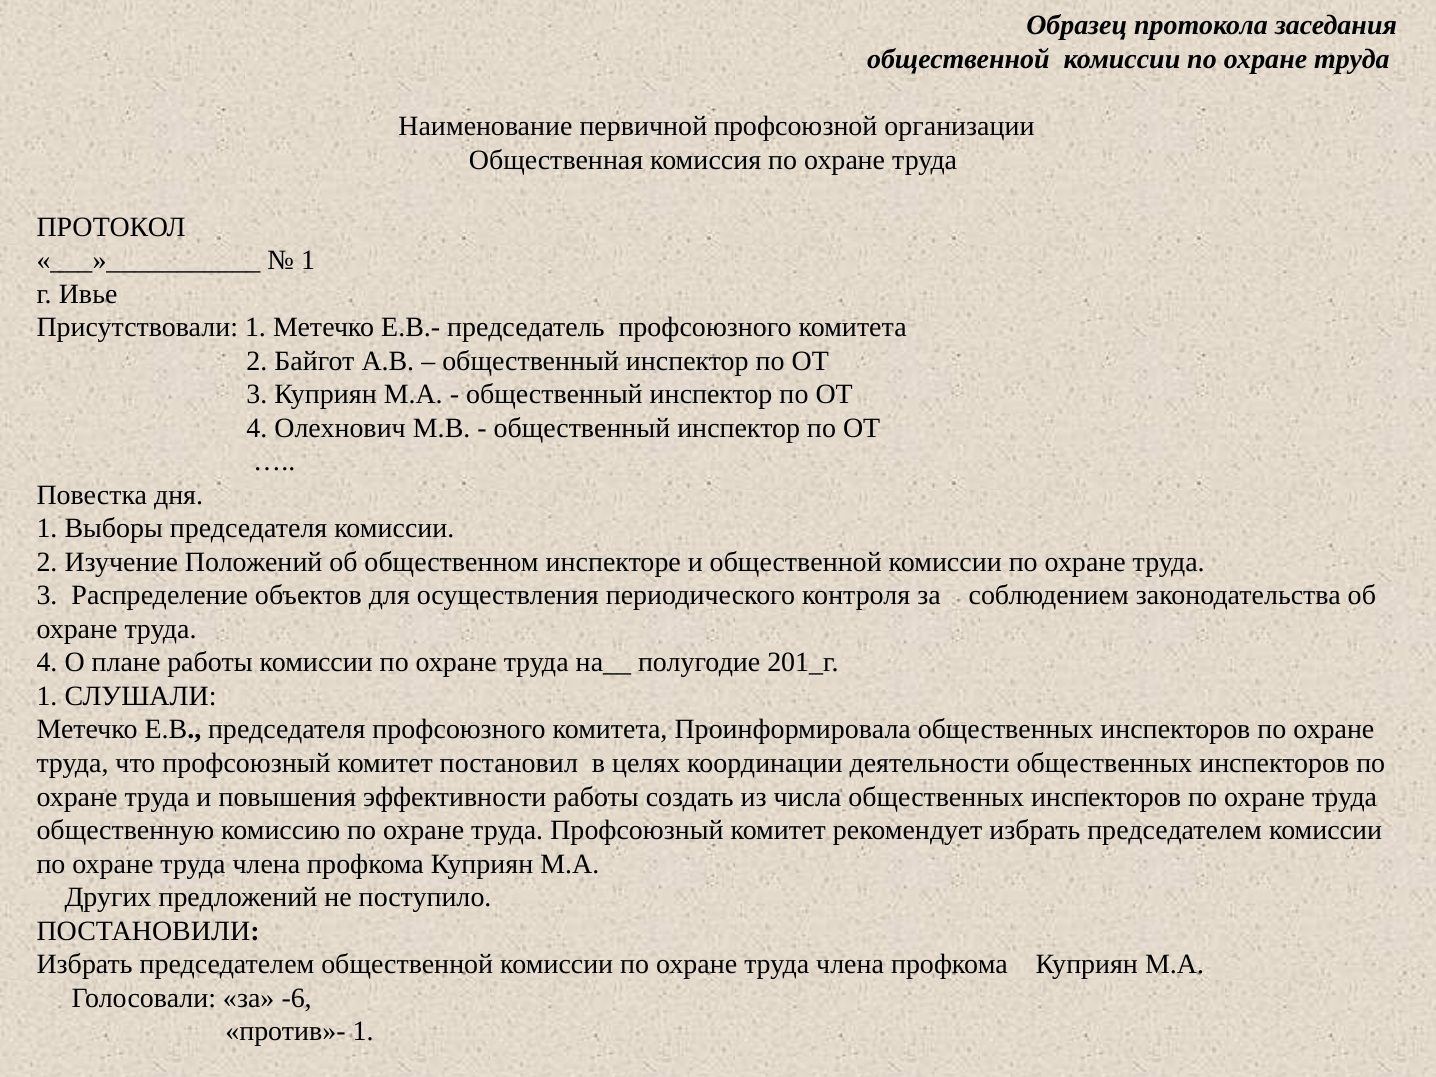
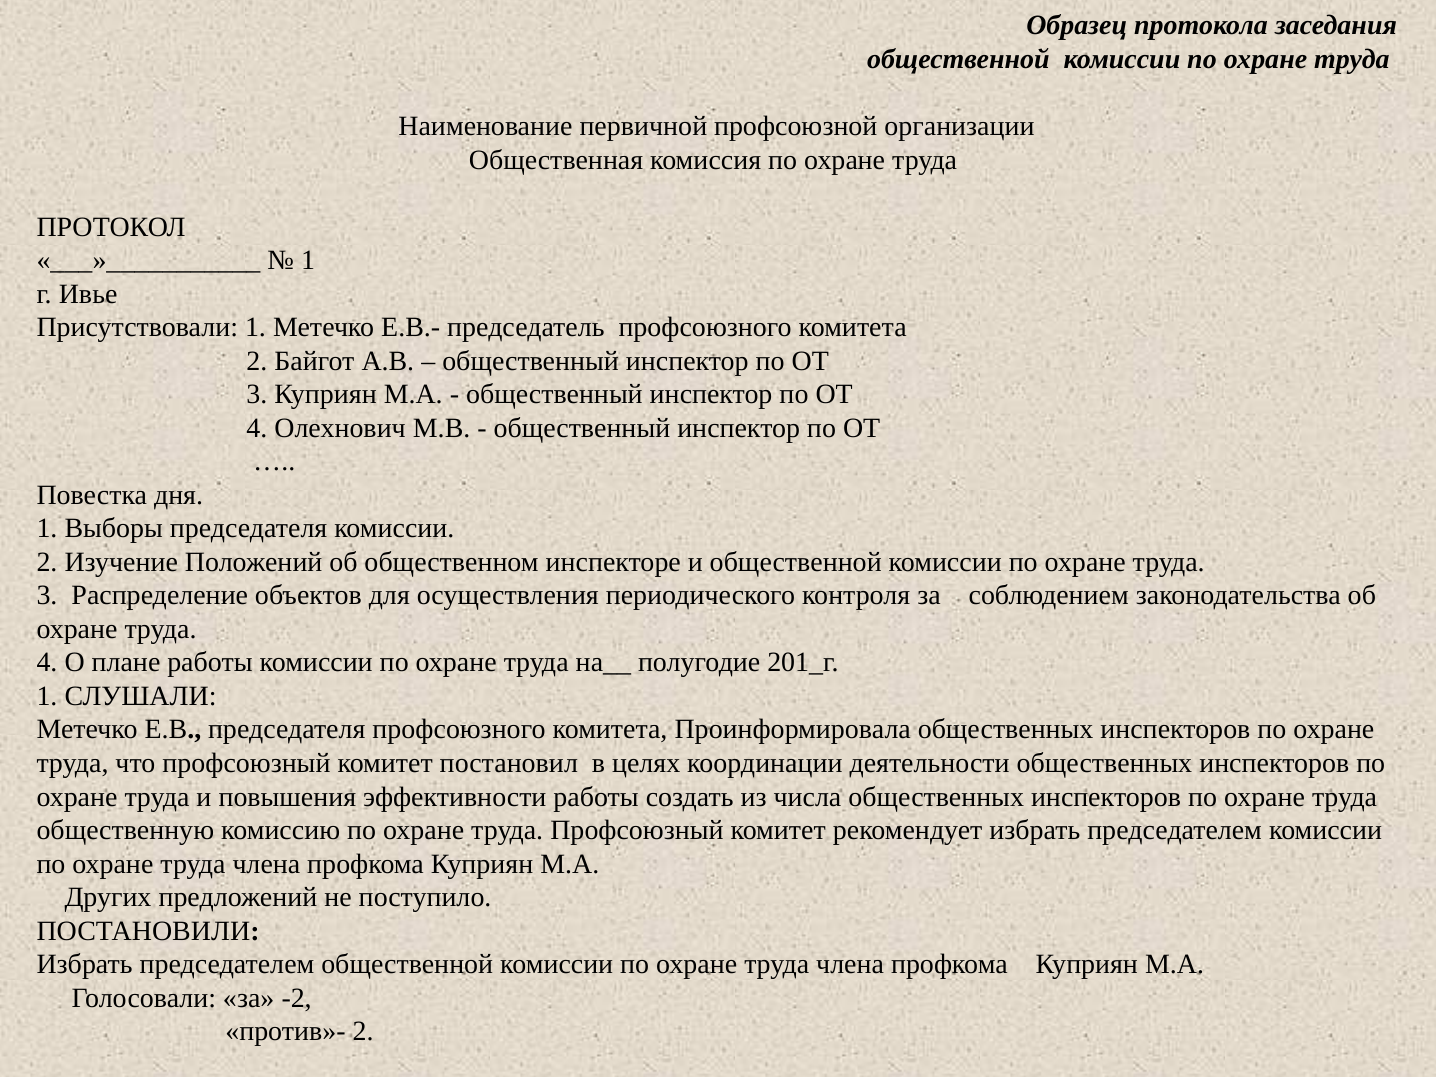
-6: -6 -> -2 (297, 998)
против»- 1: 1 -> 2 (363, 1031)
